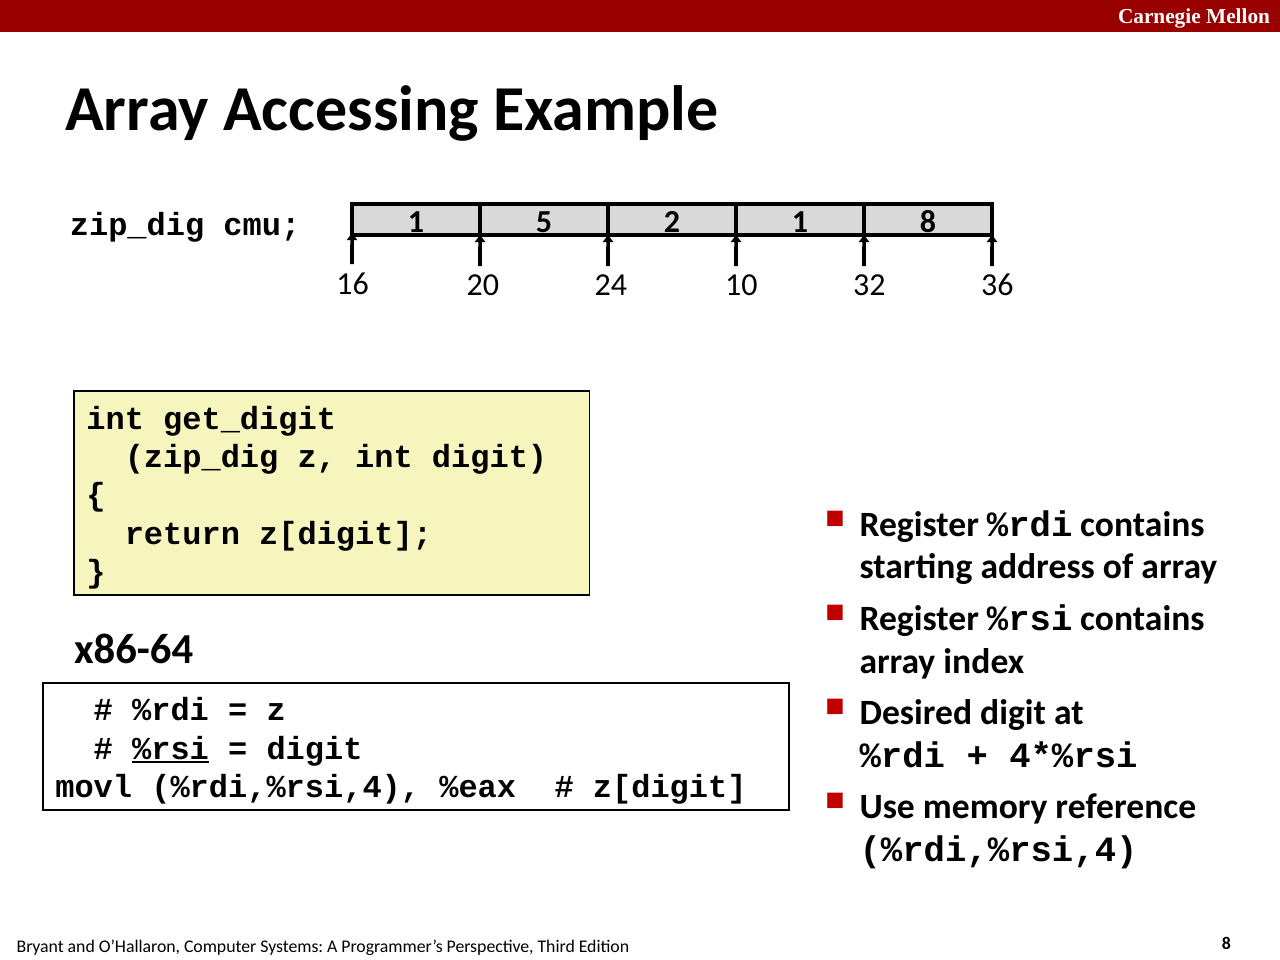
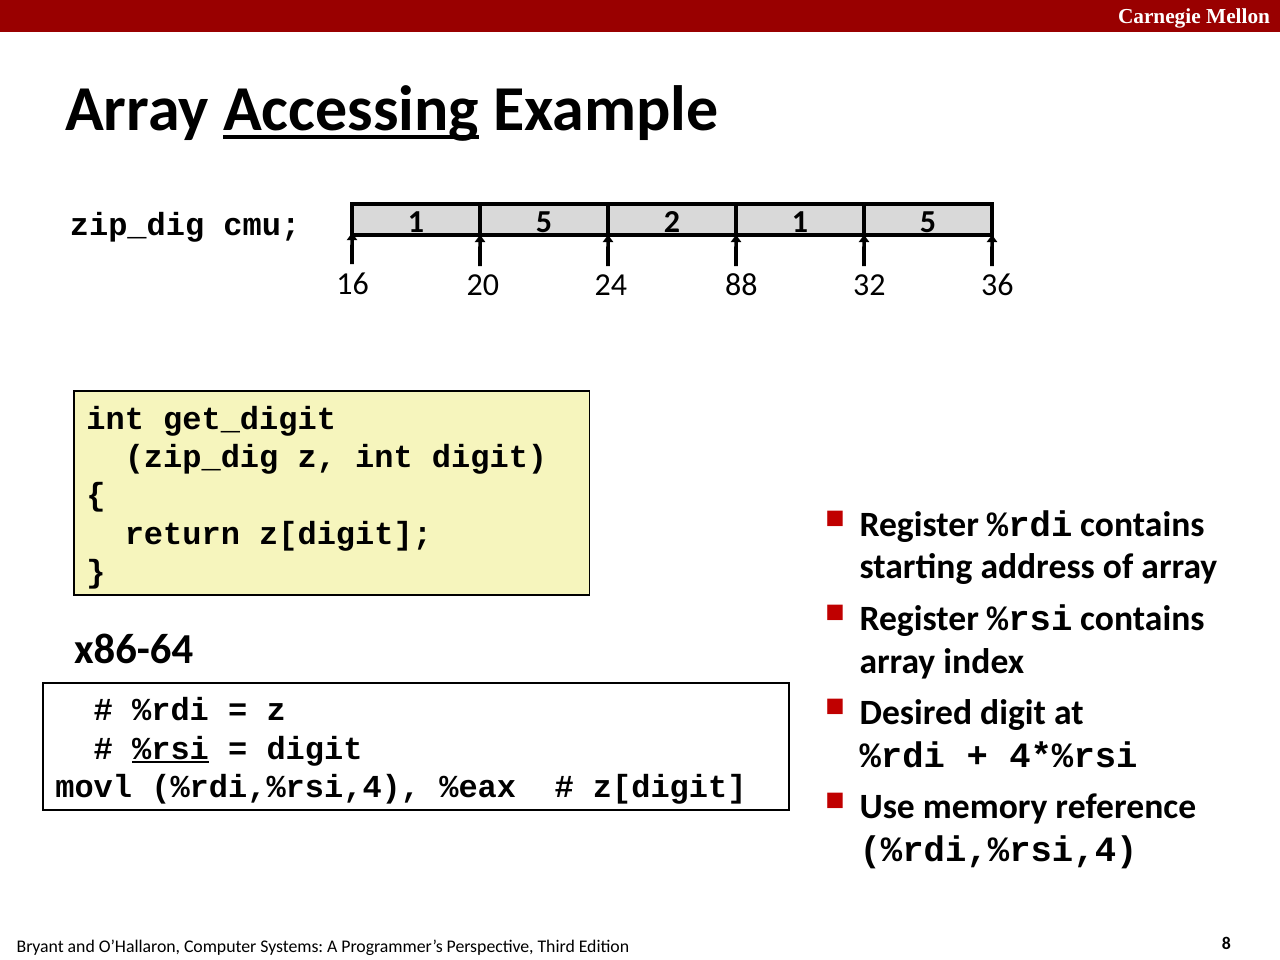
Accessing underline: none -> present (351, 110)
2 1 8: 8 -> 5 (928, 222)
10: 10 -> 88 (741, 285)
